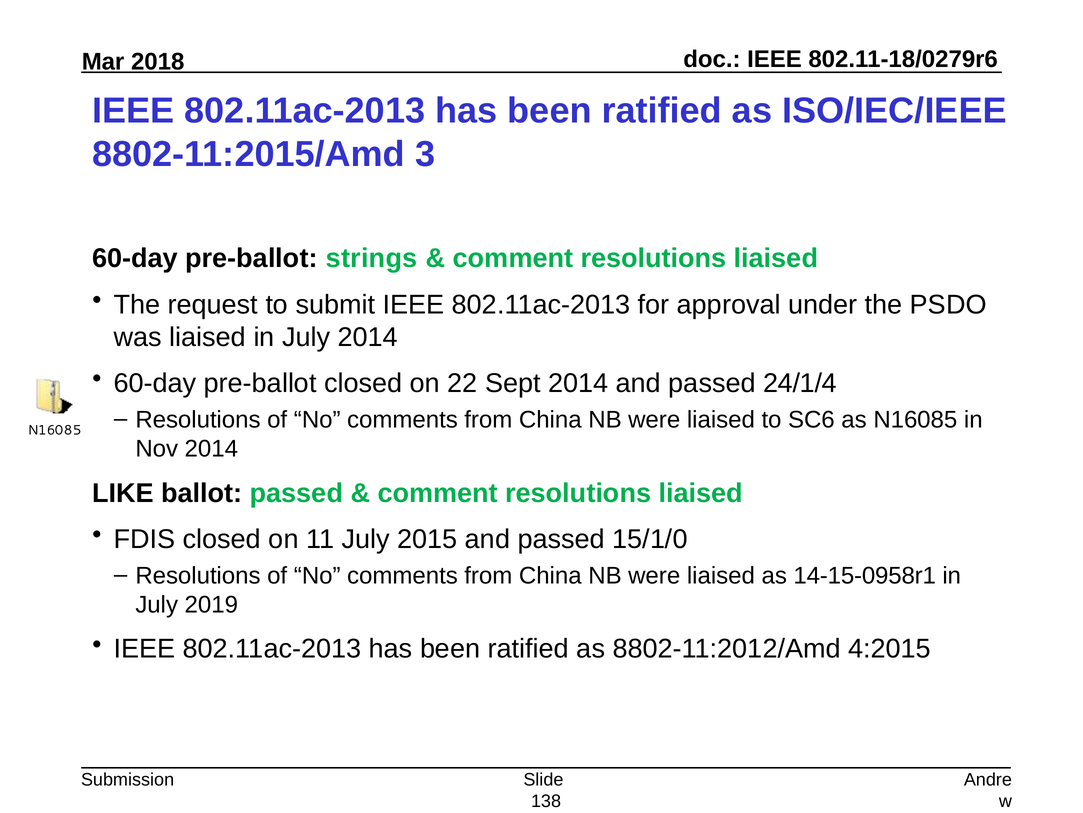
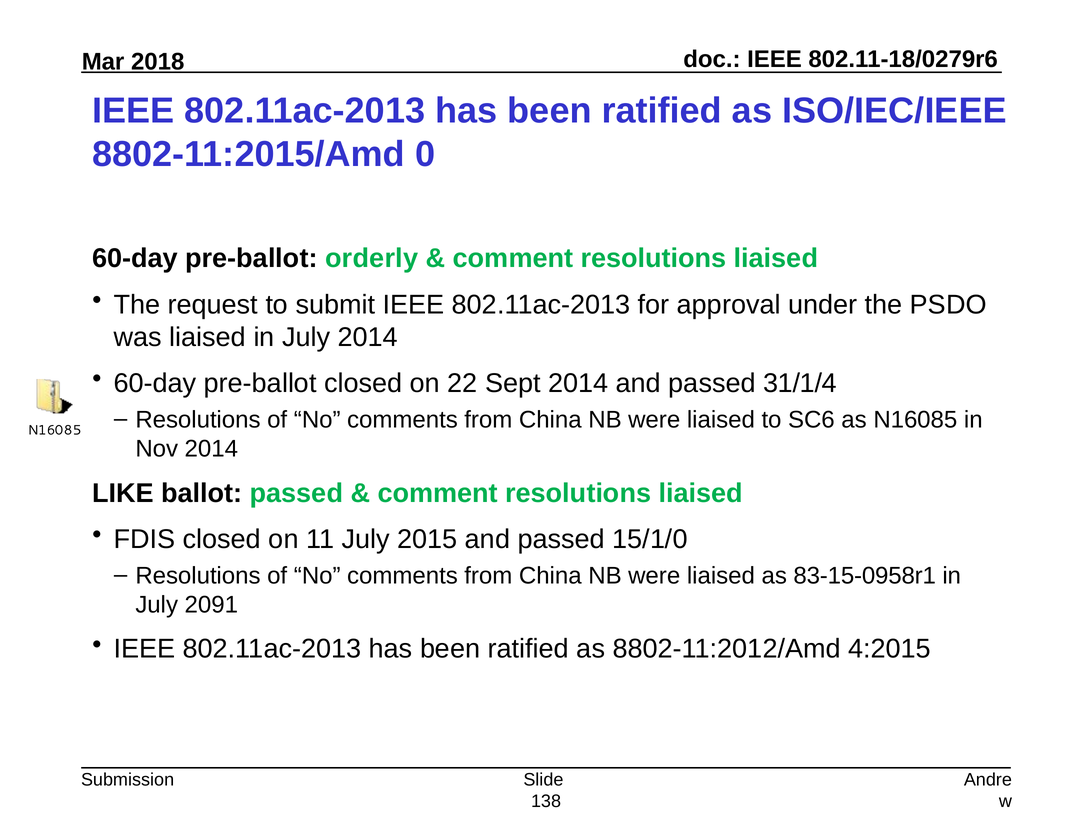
3: 3 -> 0 (425, 154)
strings: strings -> orderly (372, 258)
24/1/4: 24/1/4 -> 31/1/4 (800, 383)
14-15-0958r1: 14-15-0958r1 -> 83-15-0958r1 (865, 575)
2019: 2019 -> 2091 (211, 604)
